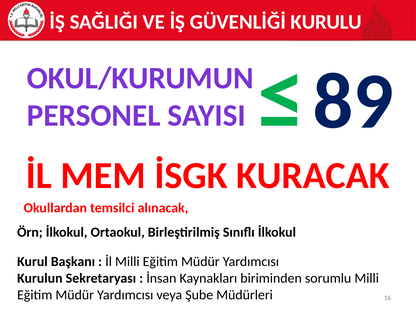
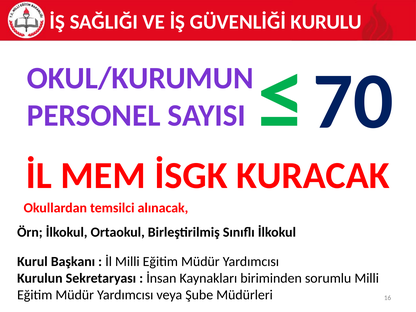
89: 89 -> 70 (353, 101)
